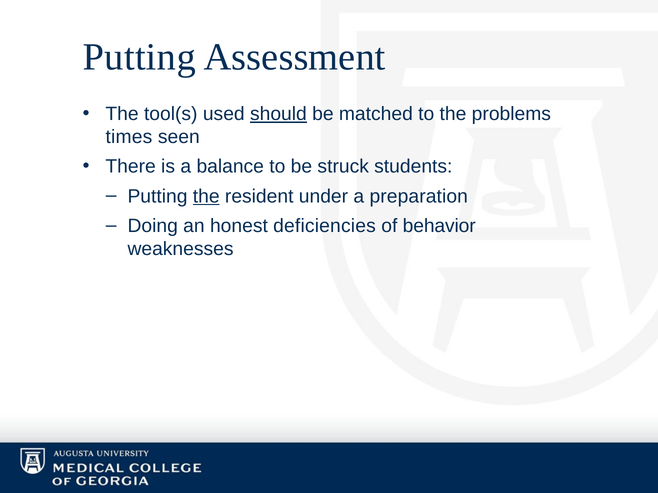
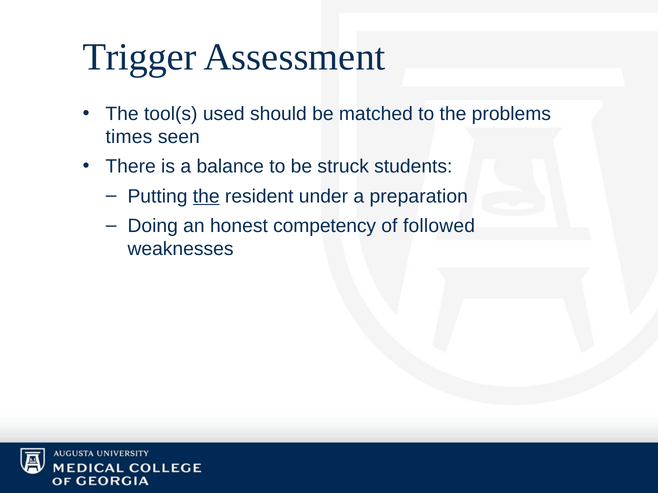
Putting: Putting -> Trigger (140, 57)
should underline: present -> none (278, 114)
deficiencies: deficiencies -> competency (325, 226)
behavior: behavior -> followed (439, 226)
